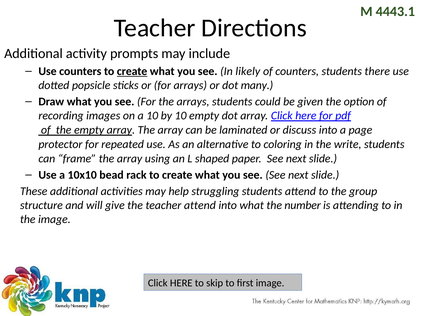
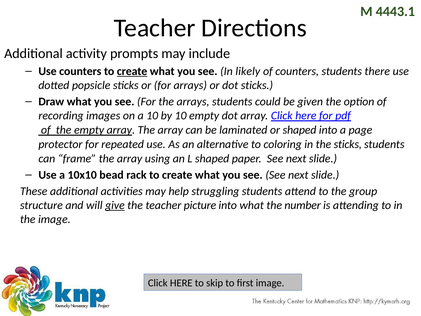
dot many: many -> sticks (257, 85)
or discuss: discuss -> shaped (300, 130)
the write: write -> sticks (348, 144)
give underline: none -> present (115, 205)
teacher attend: attend -> picture (200, 205)
